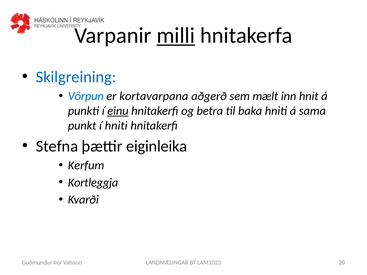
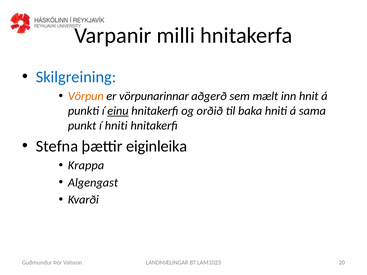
milli underline: present -> none (176, 36)
Vörpun colour: blue -> orange (86, 96)
kortavarpana: kortavarpana -> vörpunarinnar (154, 96)
betra: betra -> orðið (210, 111)
Kerfum: Kerfum -> Krappa (86, 166)
Kortleggja: Kortleggja -> Algengast (93, 183)
